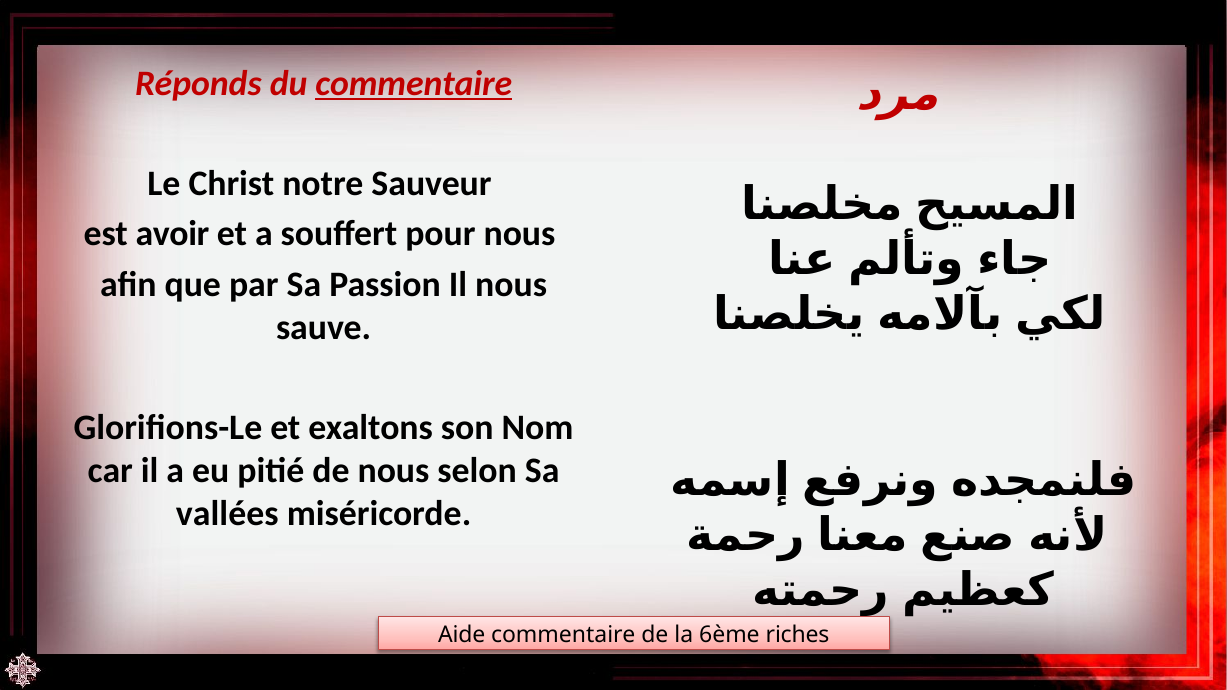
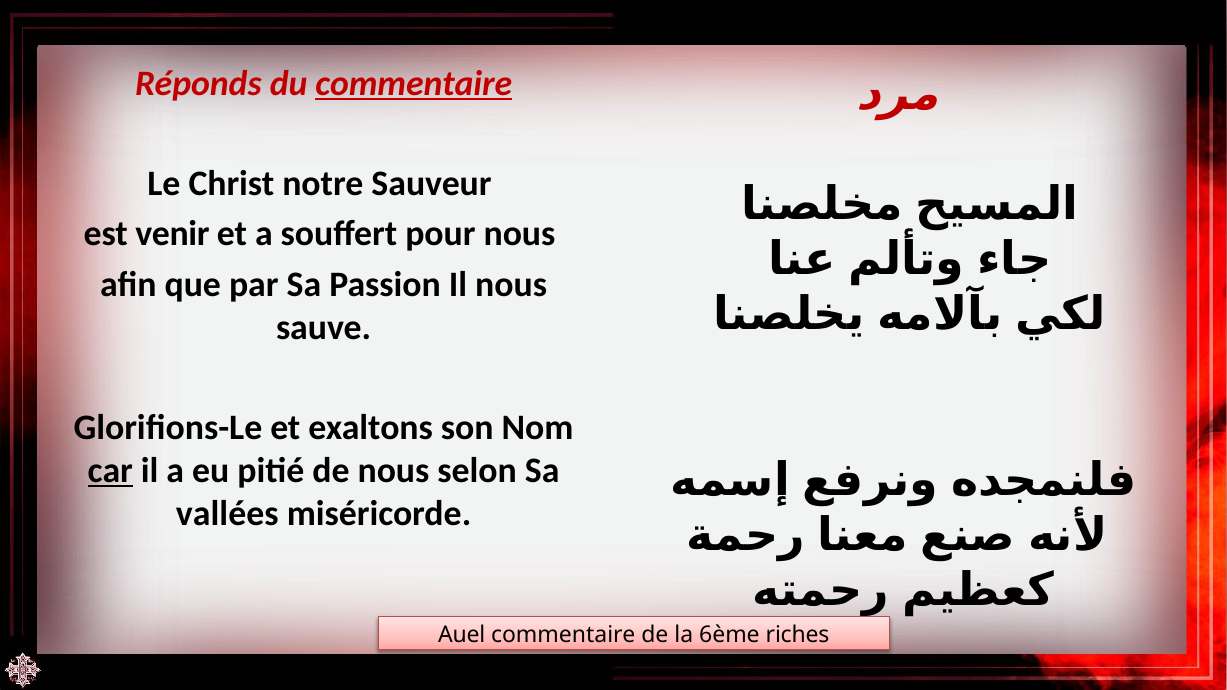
avoir: avoir -> venir (172, 234)
car underline: none -> present (110, 471)
Aide: Aide -> Auel (462, 635)
